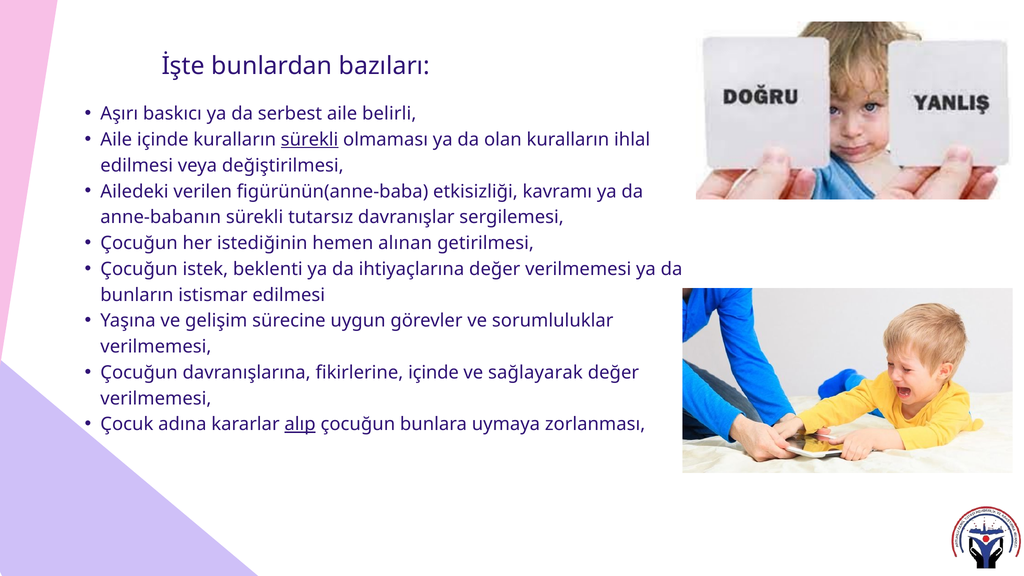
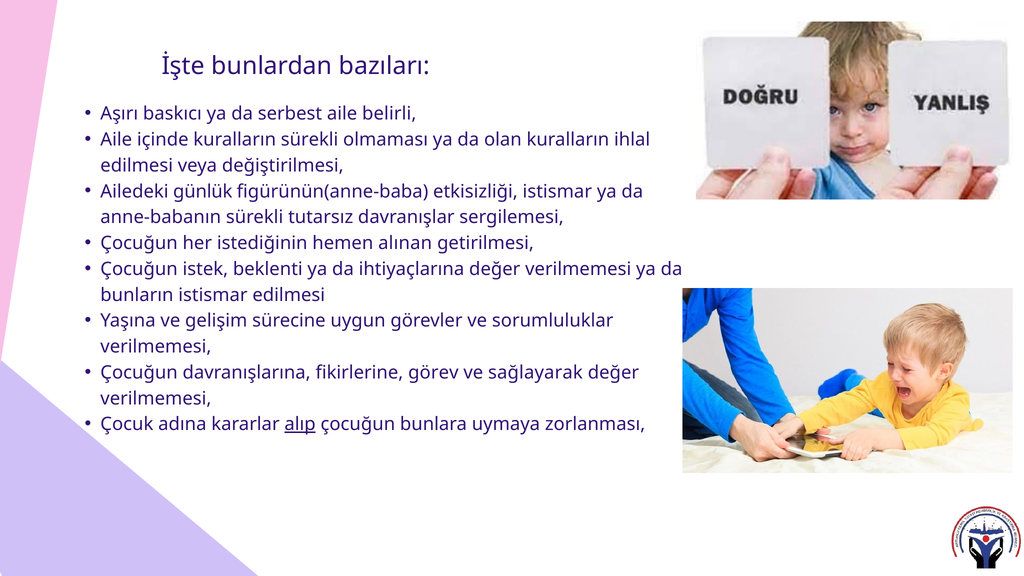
sürekli underline: present -> none (310, 140)
verilen: verilen -> günlük (203, 191)
etkisizliği kavramı: kavramı -> istismar (557, 191)
fikirlerine içinde: içinde -> görev (433, 373)
